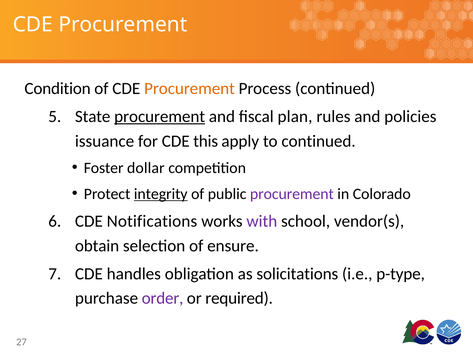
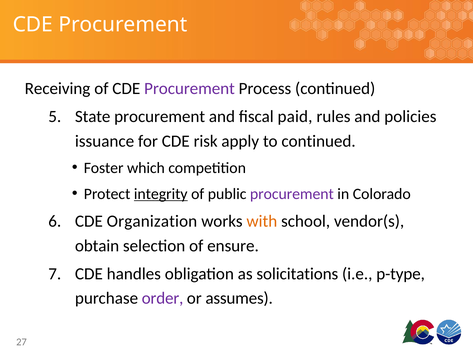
Condition: Condition -> Receiving (58, 89)
Procurement colour: orange -> purple (189, 89)
procurement underline: present -> none (160, 116)
plan: plan -> paid (295, 116)
this: this -> risk (206, 141)
dollar: dollar -> which (146, 168)
Notifications: Notifications -> Organization (152, 221)
with colour: purple -> orange (262, 221)
required: required -> assumes (239, 298)
